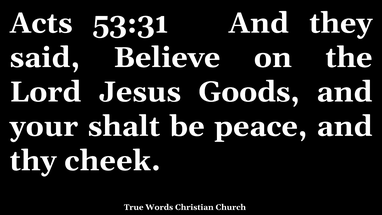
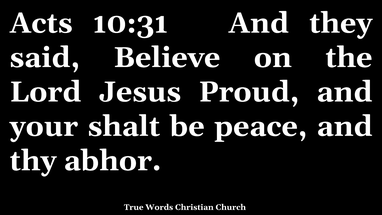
53:31: 53:31 -> 10:31 (130, 23)
Goods: Goods -> Proud (249, 92)
cheek: cheek -> abhor (113, 161)
